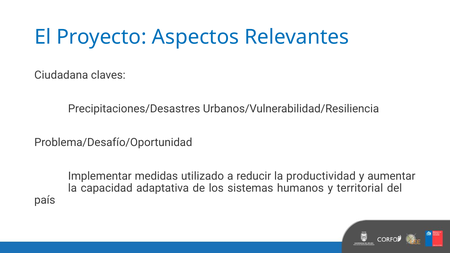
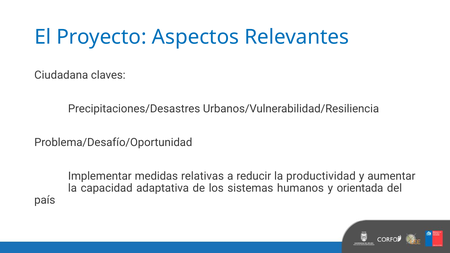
utilizado: utilizado -> relativas (203, 176)
territorial: territorial -> orientada (360, 188)
